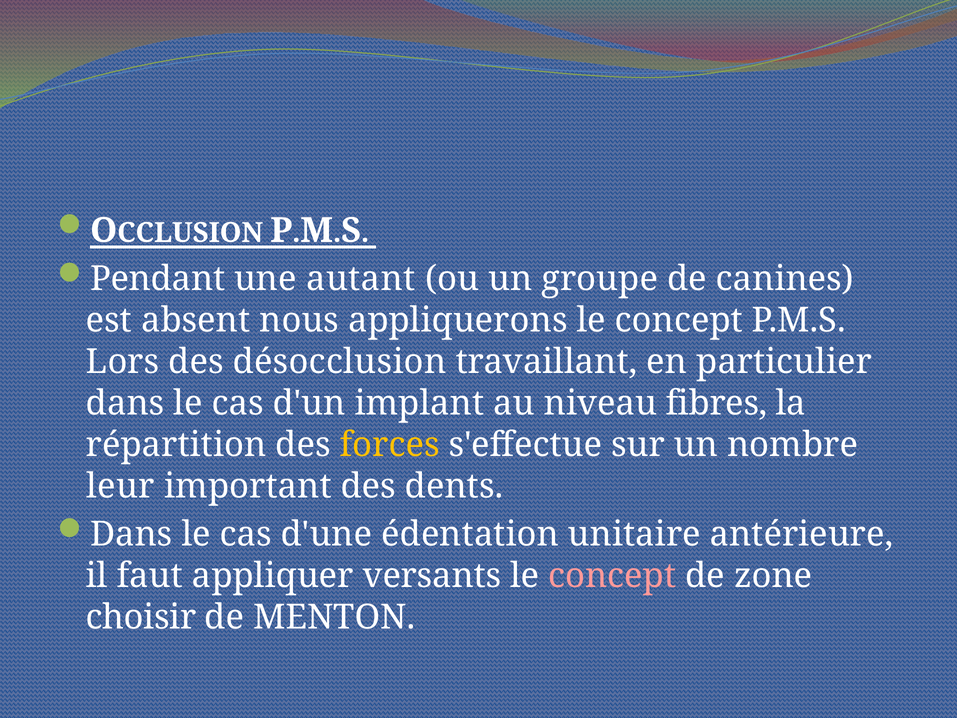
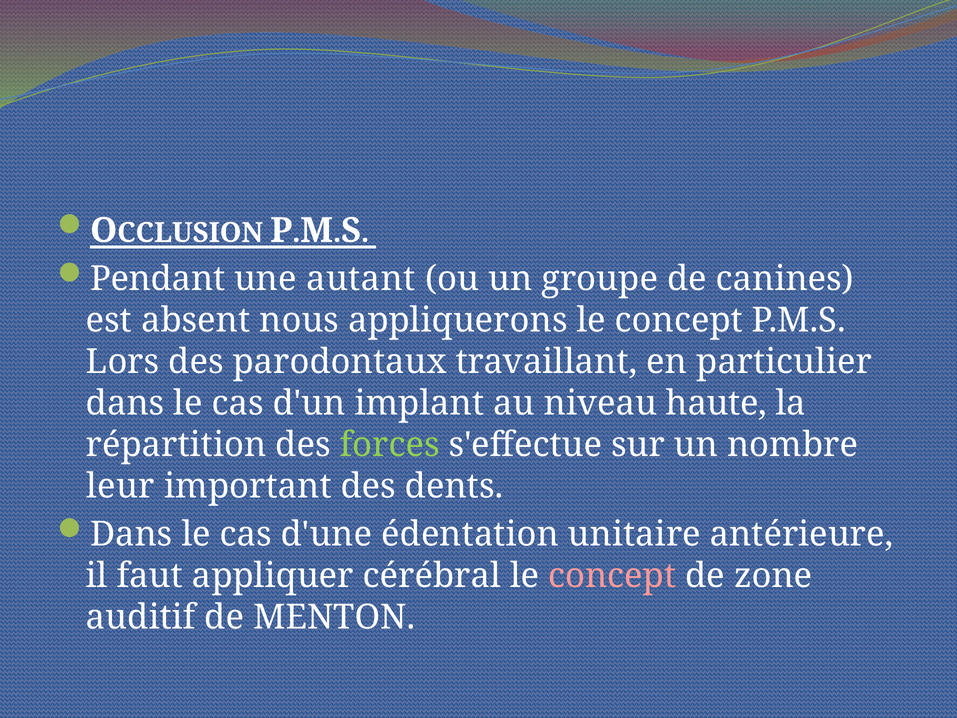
désocclusion: désocclusion -> parodontaux (340, 362)
fibres: fibres -> haute (716, 403)
forces colour: yellow -> light green (390, 445)
versants: versants -> cérébral (432, 576)
choisir: choisir -> auditif (141, 617)
